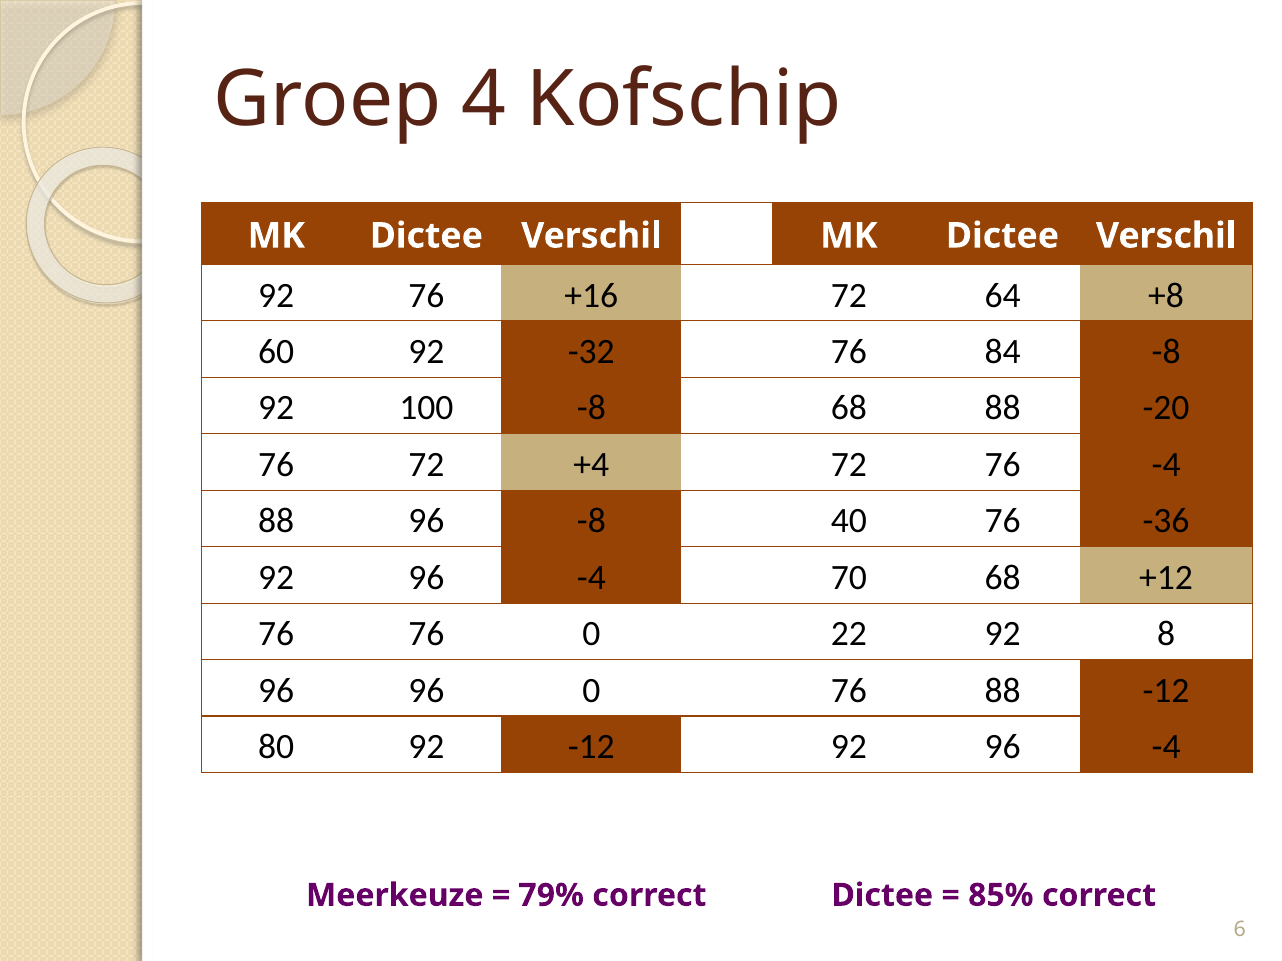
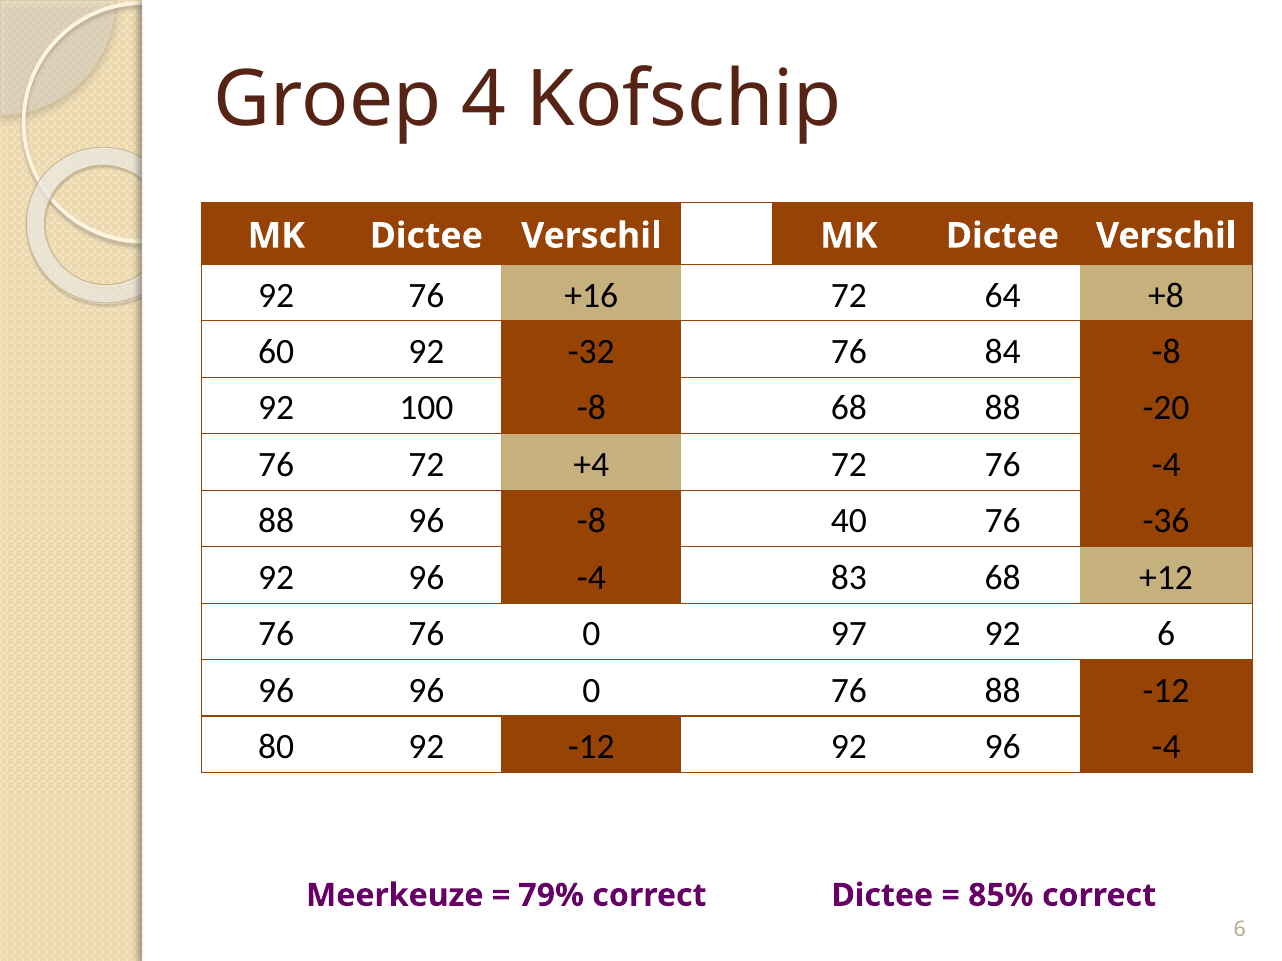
70: 70 -> 83 (849, 578)
22: 22 -> 97 (849, 634)
92 8: 8 -> 6 (1166, 634)
